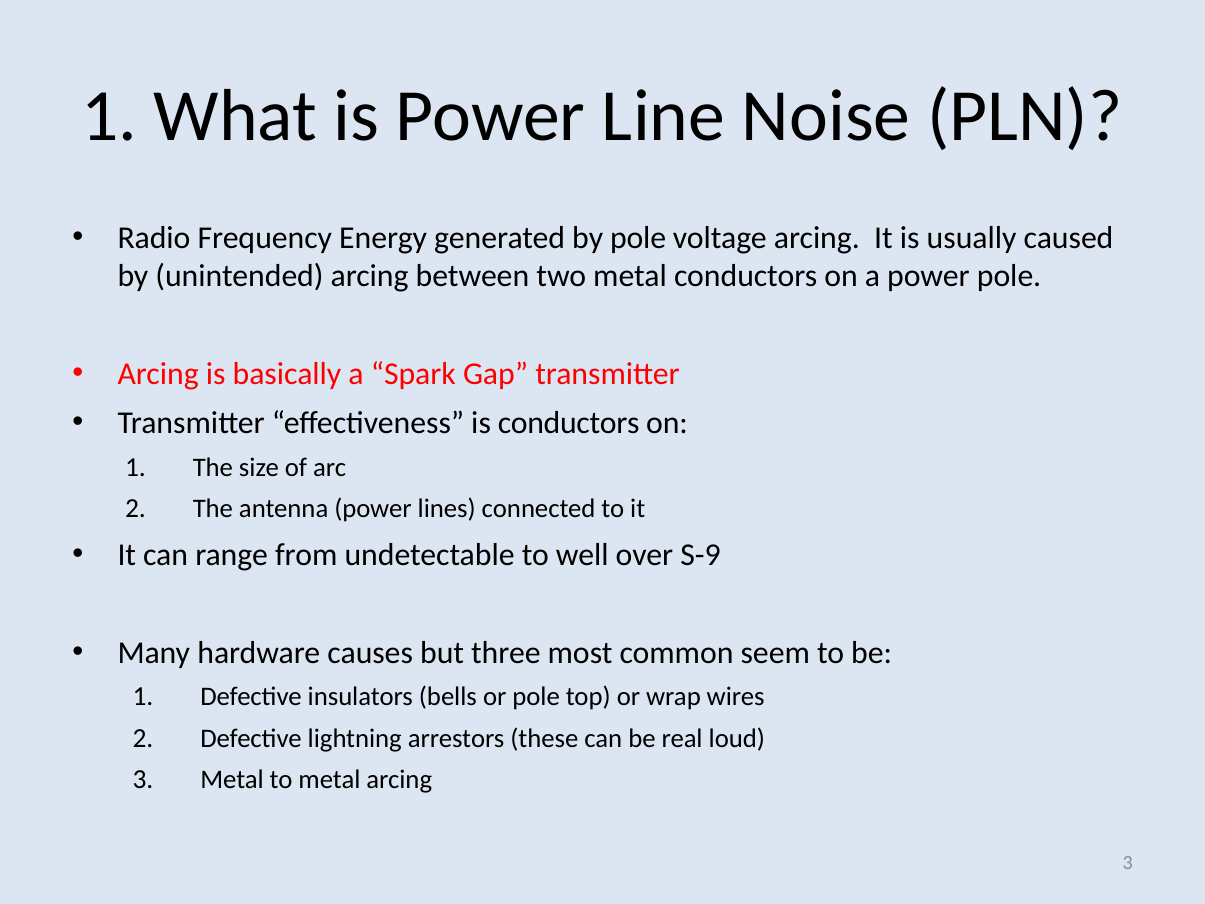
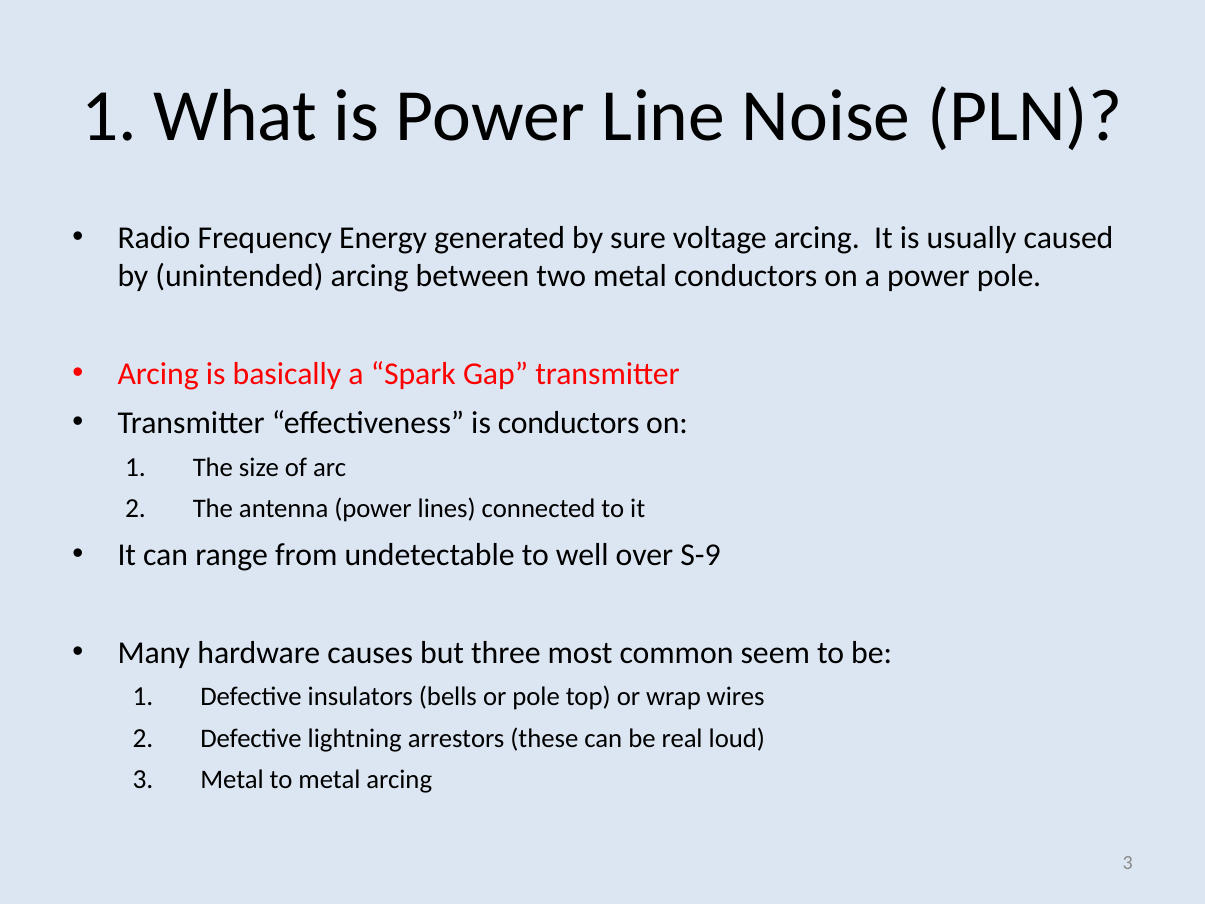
by pole: pole -> sure (638, 238)
